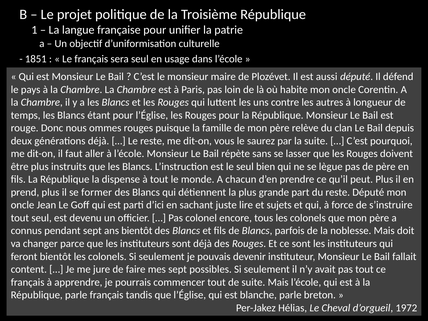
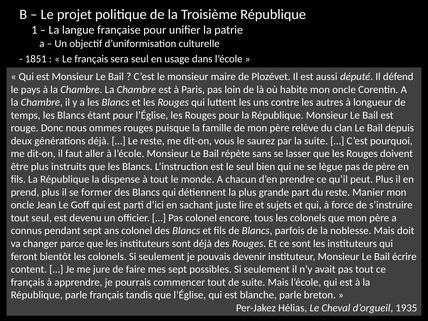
reste Député: Député -> Manier (368, 192)
ans bientôt: bientôt -> colonel (137, 231)
fallait: fallait -> écrire (404, 256)
1972: 1972 -> 1935 (406, 308)
